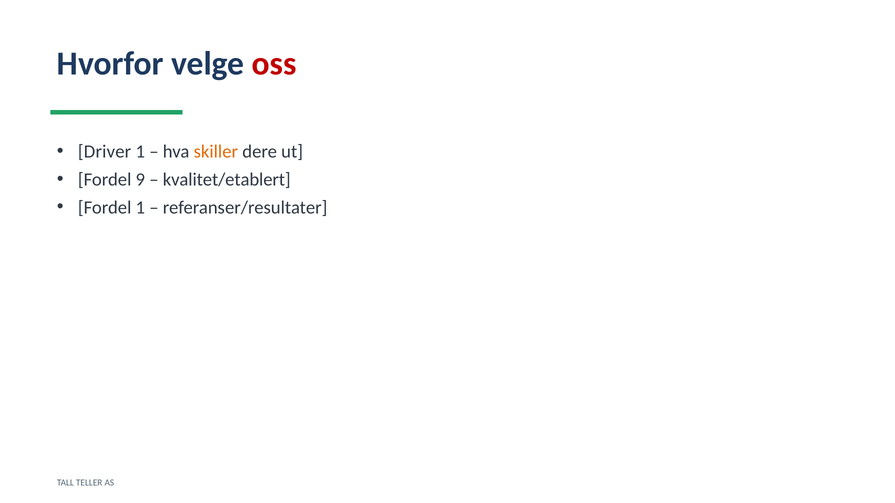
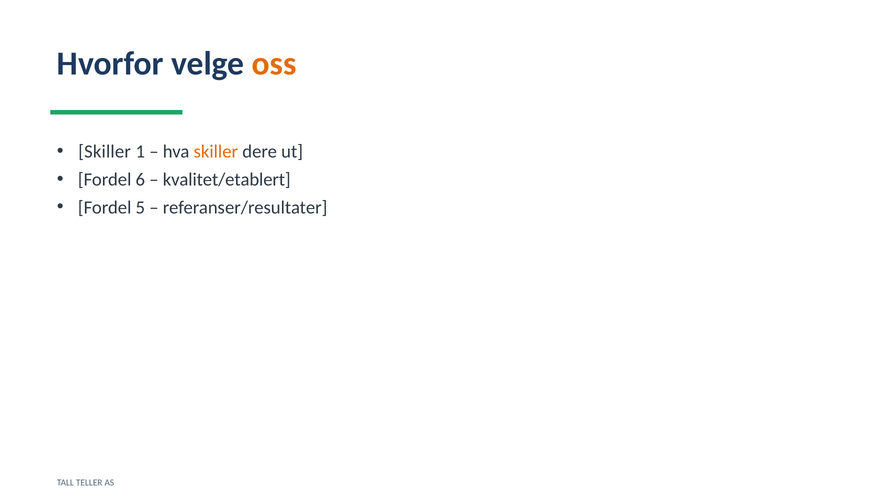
oss colour: red -> orange (274, 64)
Driver: Driver -> Skiller (105, 152)
9: 9 -> 6 (140, 180)
Fordel 1: 1 -> 5 (140, 208)
